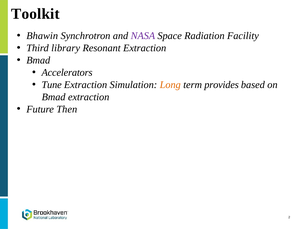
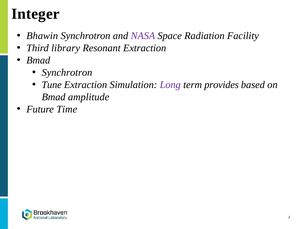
Toolkit: Toolkit -> Integer (35, 14)
Accelerators: Accelerators -> Synchrotron (67, 73)
Long colour: orange -> purple (170, 85)
Bmad extraction: extraction -> amplitude (89, 97)
Then: Then -> Time (67, 109)
